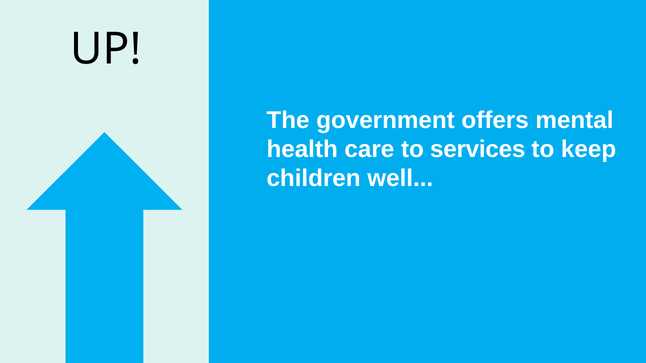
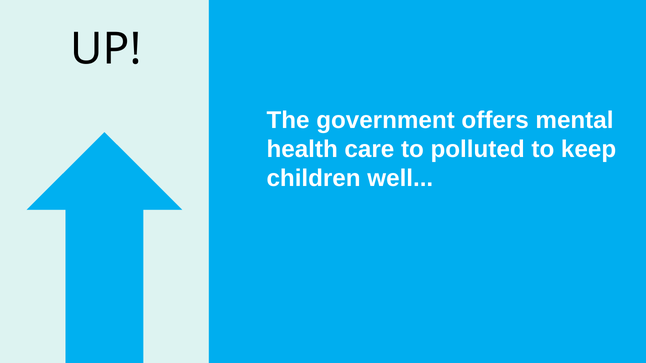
services: services -> polluted (478, 149)
